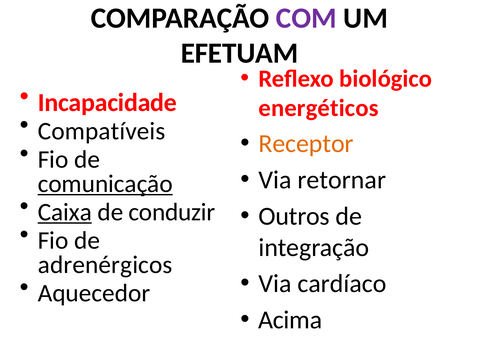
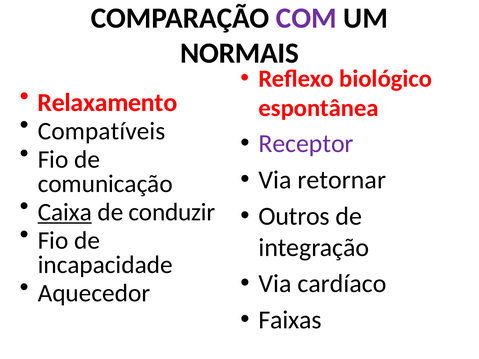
EFETUAM: EFETUAM -> NORMAIS (240, 53)
Incapacidade: Incapacidade -> Relaxamento (107, 103)
energéticos: energéticos -> espontânea (319, 108)
Receptor colour: orange -> purple (306, 144)
comunicação underline: present -> none (105, 184)
adrenérgicos: adrenérgicos -> incapacidade (105, 265)
Acima: Acima -> Faixas (290, 320)
